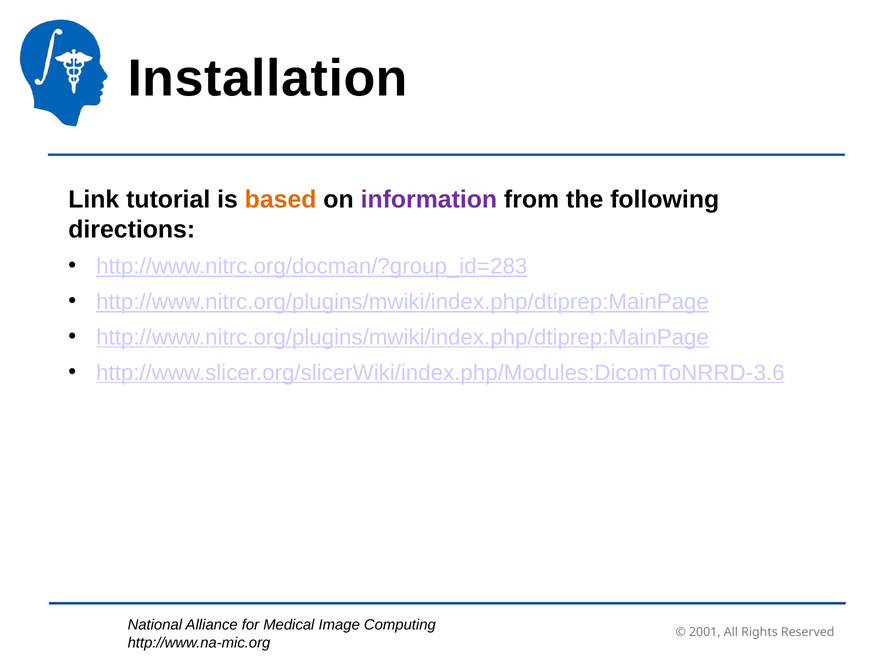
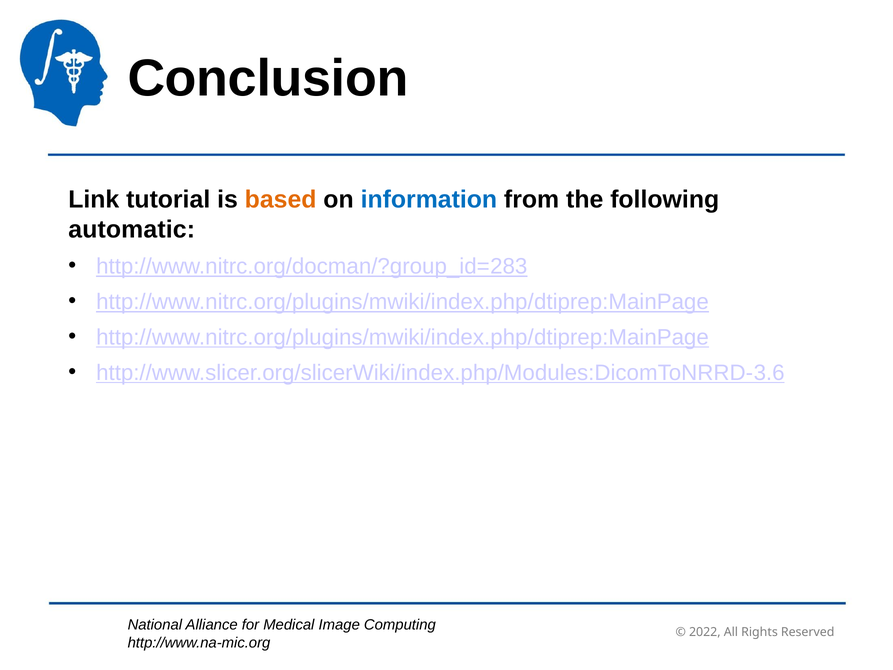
Installation: Installation -> Conclusion (268, 79)
information colour: purple -> blue (429, 200)
directions: directions -> automatic (132, 229)
2001: 2001 -> 2022 (705, 632)
